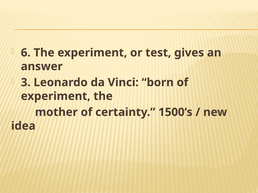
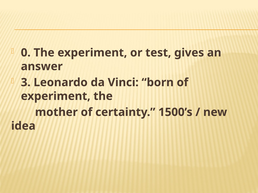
6: 6 -> 0 (26, 53)
